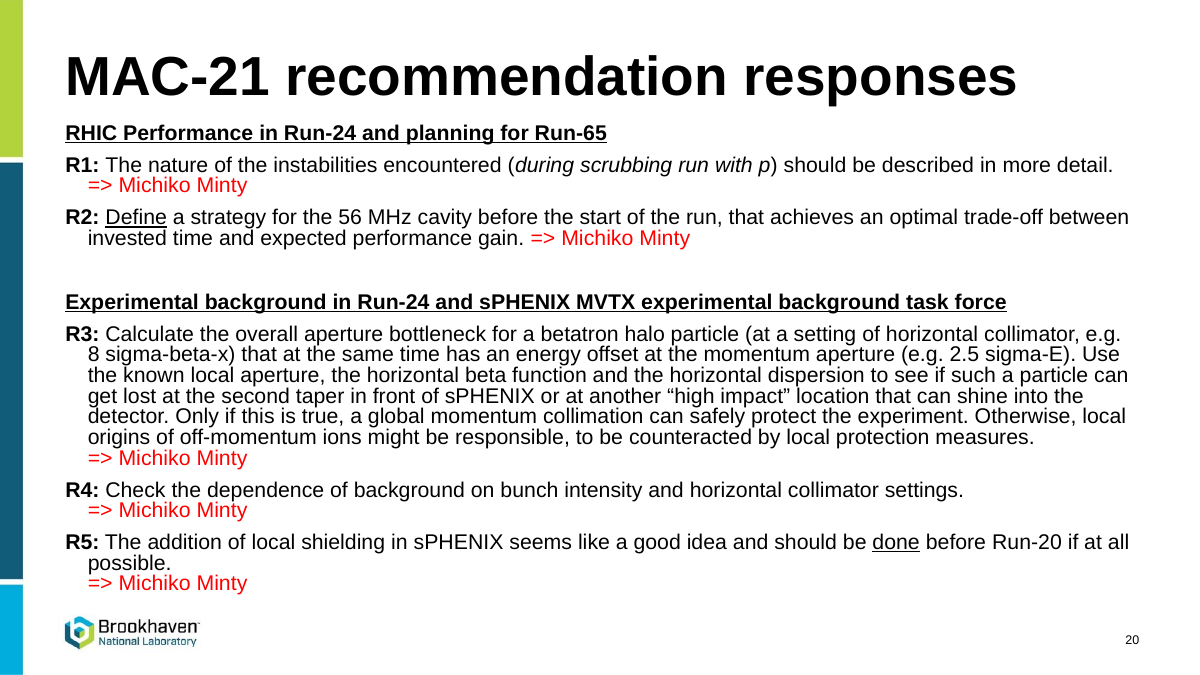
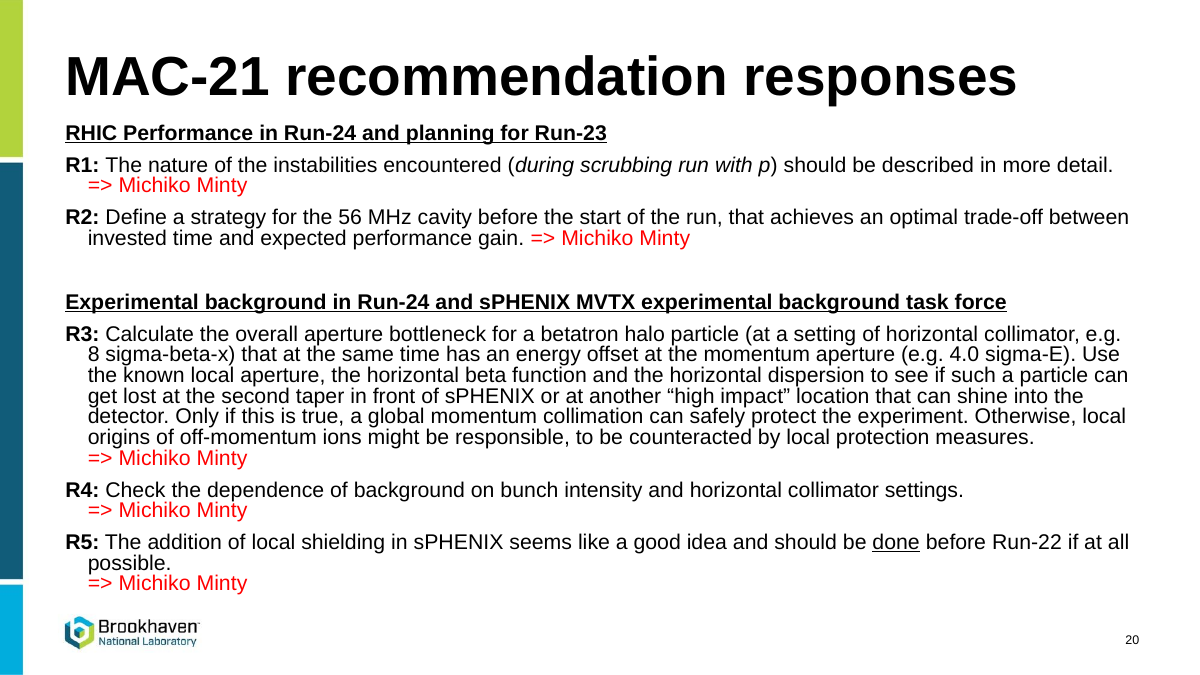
Run-65: Run-65 -> Run-23 (571, 133)
Define underline: present -> none (136, 218)
2.5: 2.5 -> 4.0 (964, 355)
Run-20: Run-20 -> Run-22 (1027, 543)
